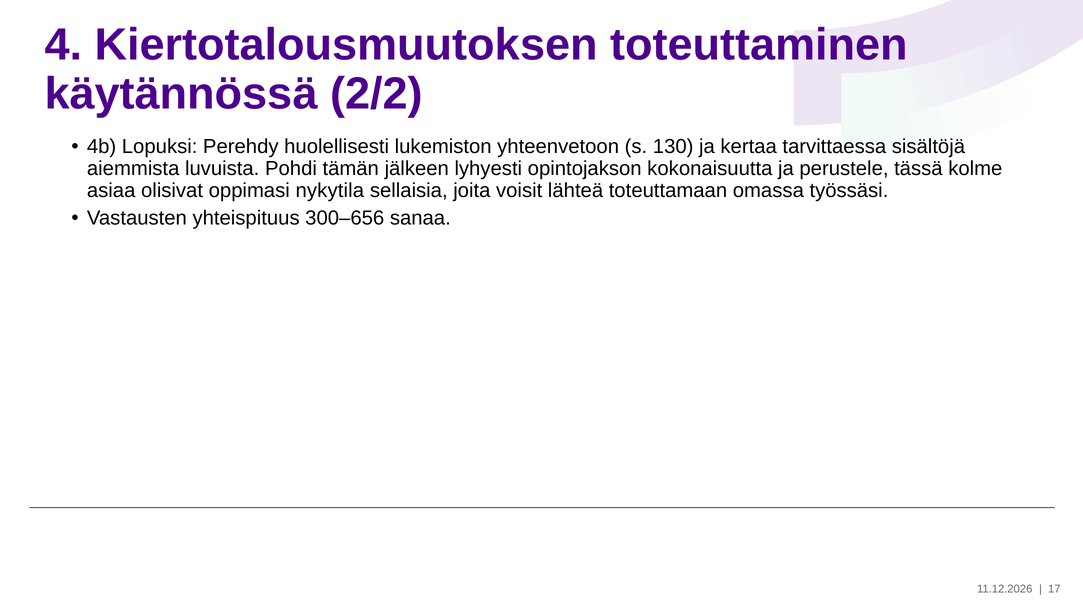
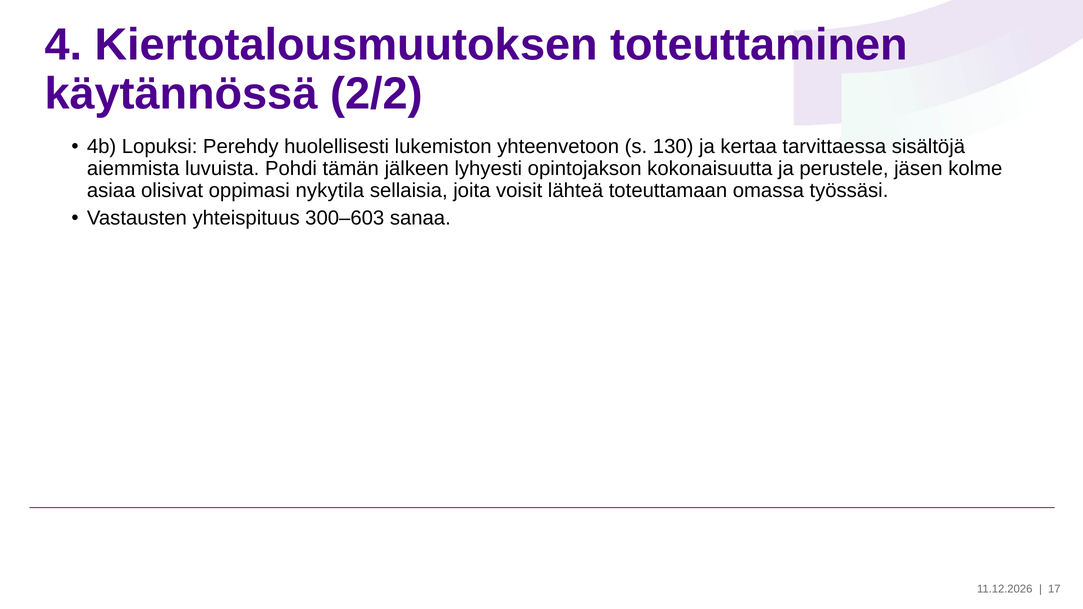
tässä: tässä -> jäsen (918, 169)
300–656: 300–656 -> 300–603 (345, 218)
